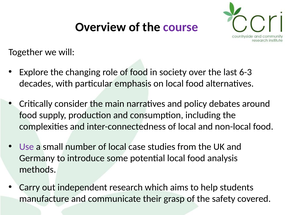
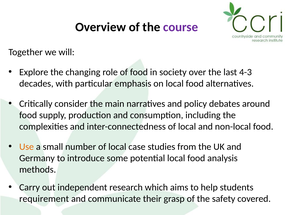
6-3: 6-3 -> 4-3 (246, 72)
Use colour: purple -> orange (27, 147)
manufacture: manufacture -> requirement (44, 199)
